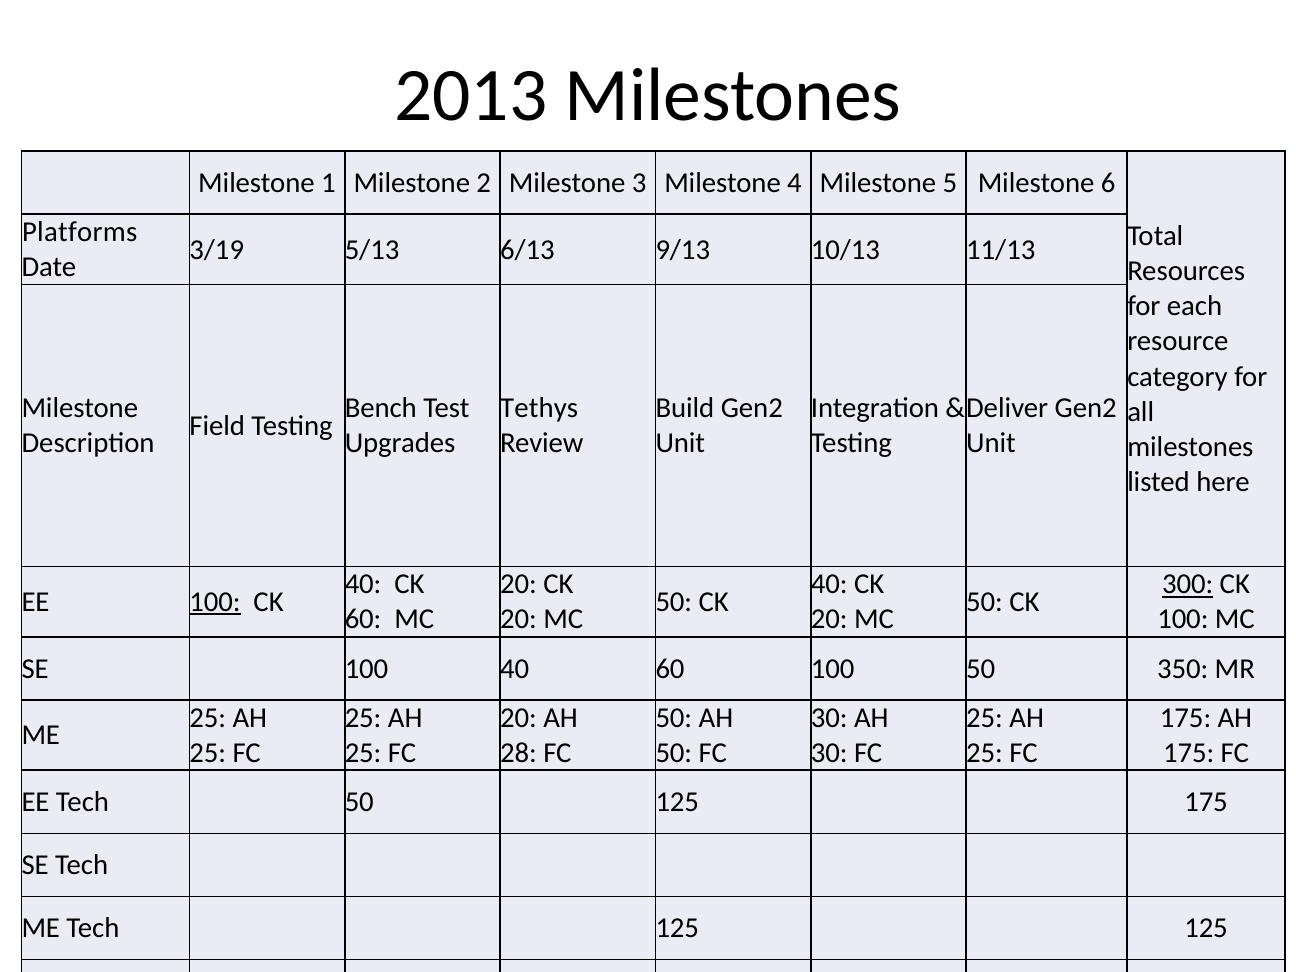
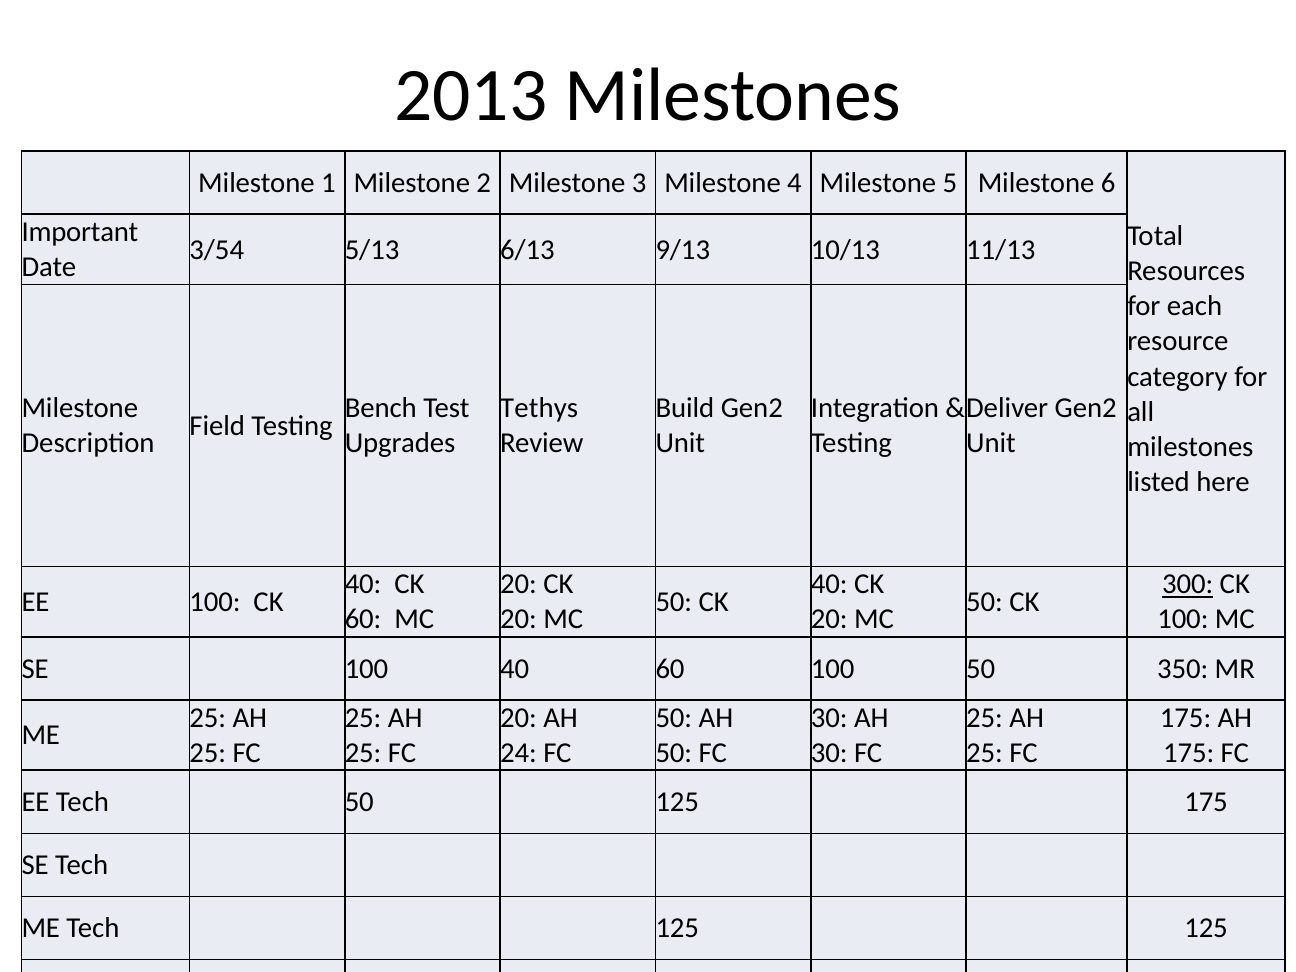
Platforms: Platforms -> Important (80, 232)
3/19: 3/19 -> 3/54 (217, 250)
100 underline: present -> none (215, 602)
28: 28 -> 24 (518, 753)
